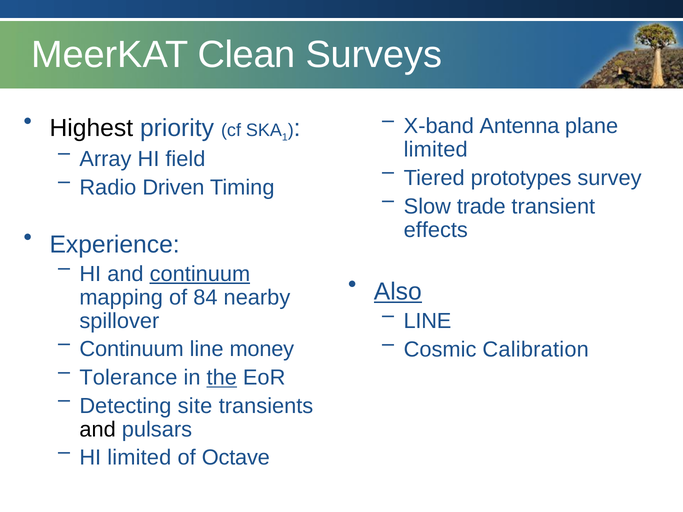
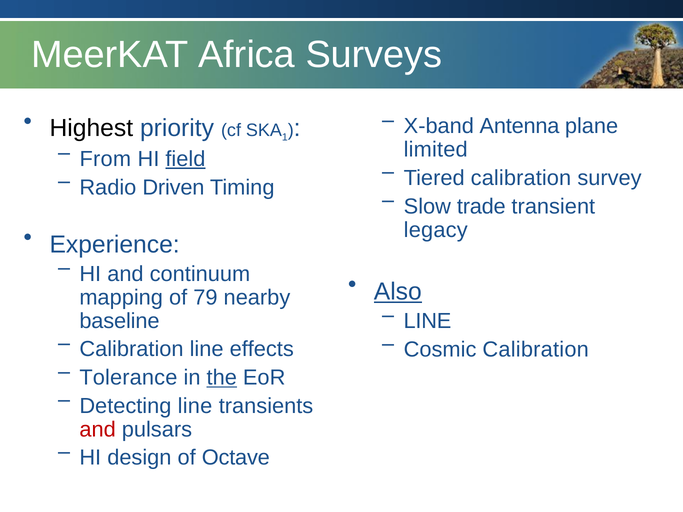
Clean: Clean -> Africa (247, 55)
Array: Array -> From (105, 159)
field underline: none -> present (185, 159)
Tiered prototypes: prototypes -> calibration (521, 178)
effects: effects -> legacy (436, 230)
continuum underline: present -> none (200, 274)
84: 84 -> 79 (205, 298)
spillover: spillover -> baseline (119, 321)
Continuum: Continuum -> Calibration (132, 349)
money: money -> effects (262, 349)
Detecting site: site -> line (195, 406)
and colour: black -> red (98, 430)
HI limited: limited -> design (139, 458)
